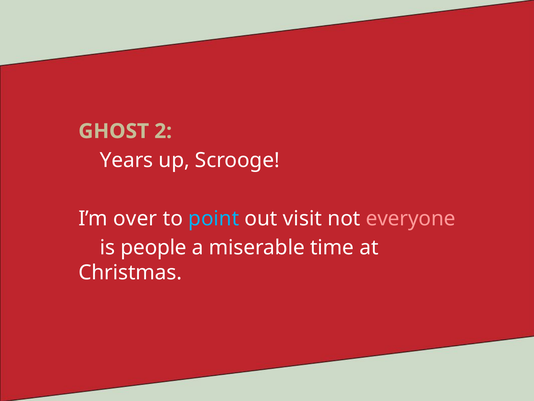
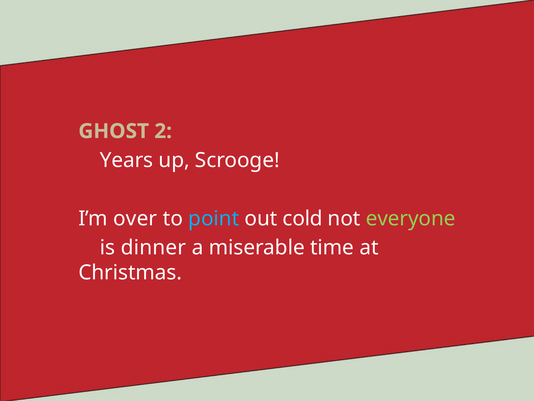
visit: visit -> cold (303, 218)
everyone colour: pink -> light green (411, 218)
people: people -> dinner (153, 247)
